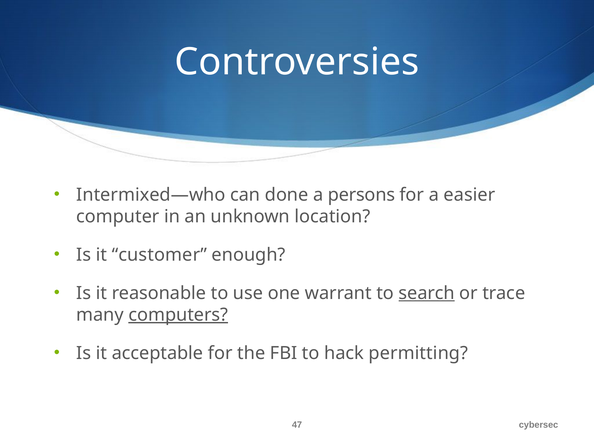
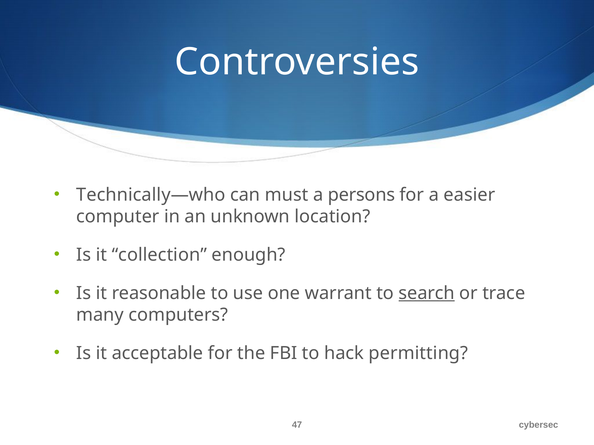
Intermixed—who: Intermixed—who -> Technically—who (151, 195)
done: done -> must (287, 195)
customer: customer -> collection (159, 255)
computers underline: present -> none (178, 315)
